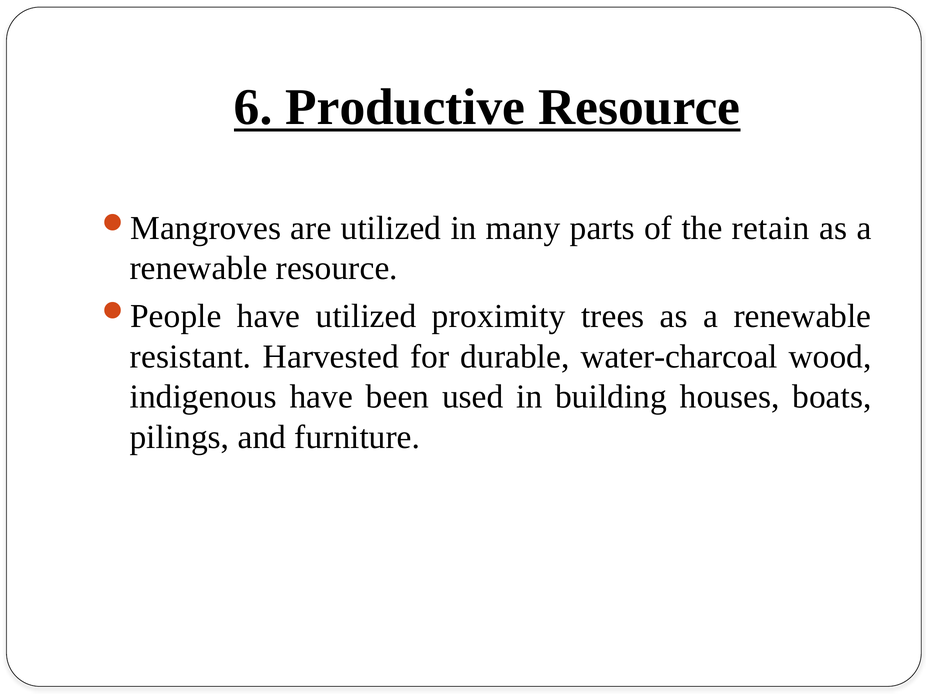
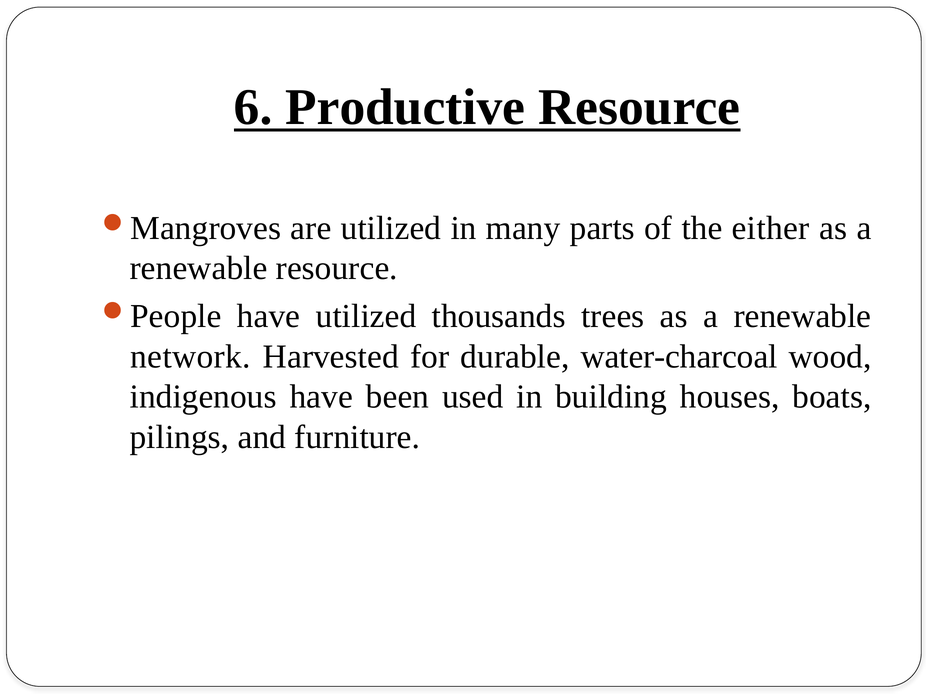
retain: retain -> either (771, 228)
proximity: proximity -> thousands (499, 316)
resistant: resistant -> network (190, 357)
